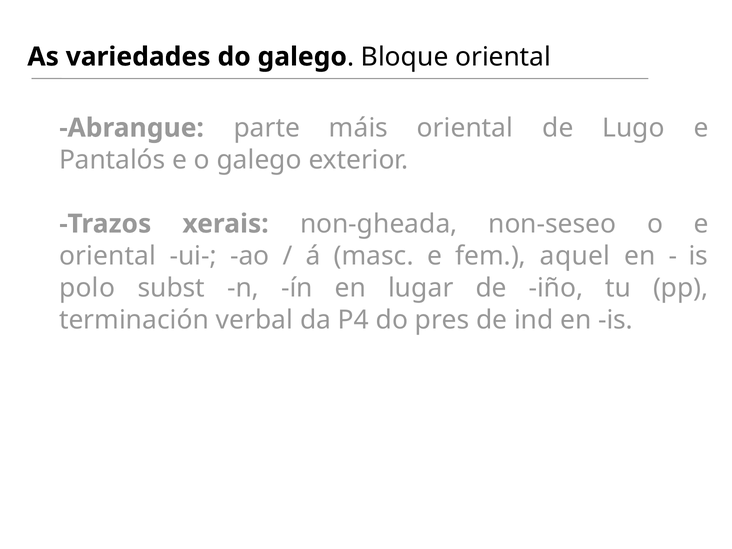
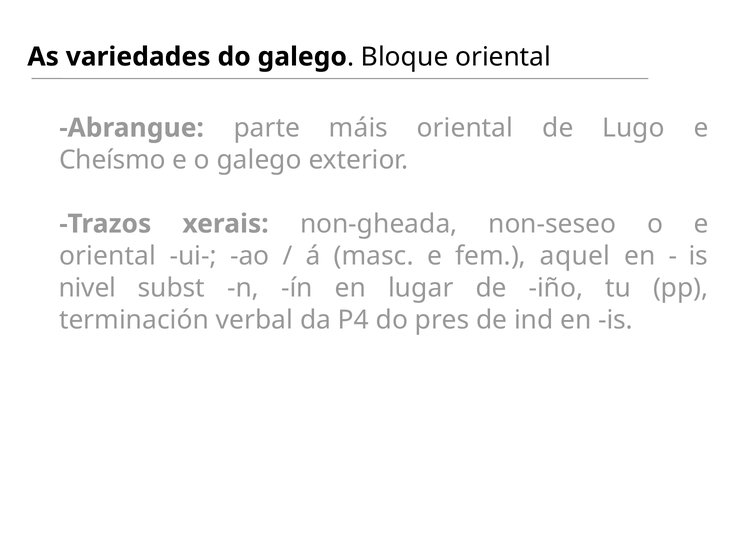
Pantalós: Pantalós -> Cheísmo (112, 160)
polo: polo -> nivel (87, 288)
